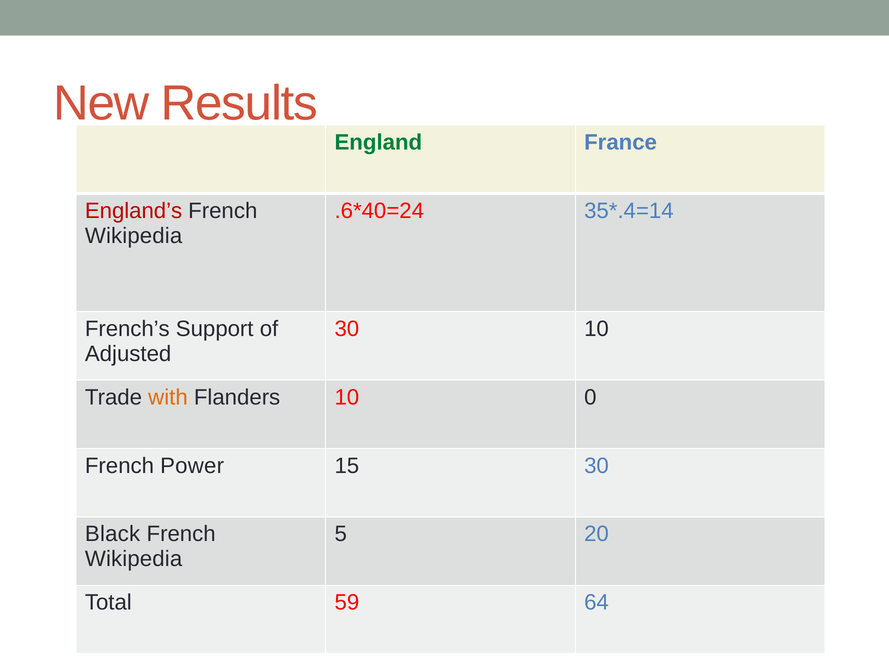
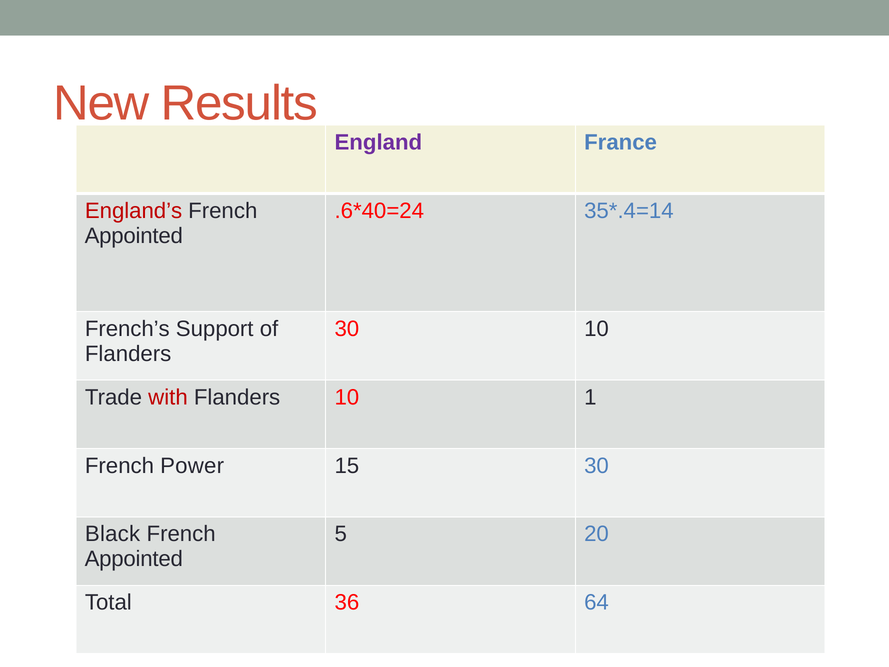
England colour: green -> purple (378, 142)
Wikipedia: Wikipedia -> Appointed (134, 236)
Adjusted: Adjusted -> Flanders (128, 354)
with colour: orange -> red (168, 397)
0: 0 -> 1 (590, 397)
Wikipedia: Wikipedia -> Appointed (134, 559)
59: 59 -> 36 (347, 602)
